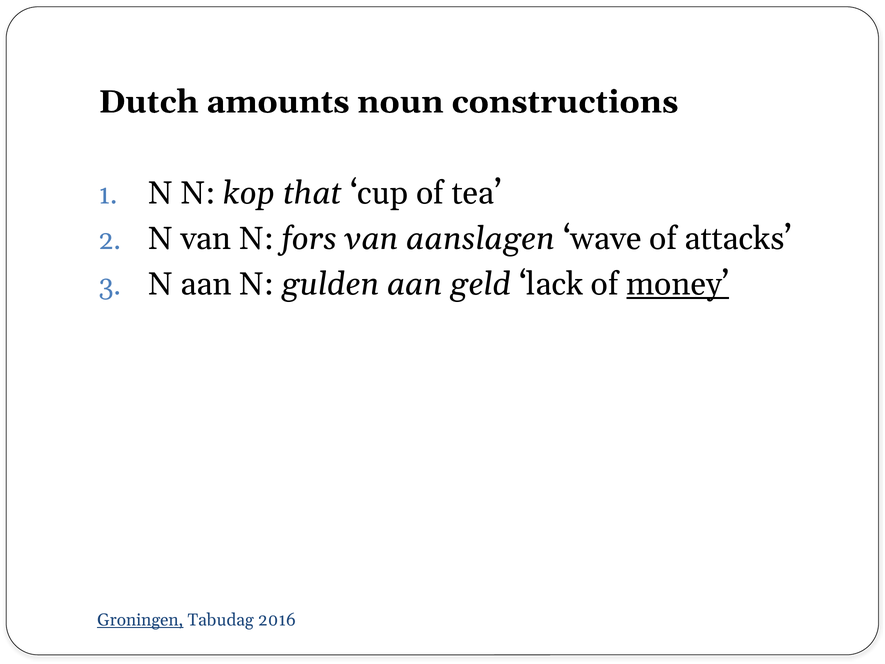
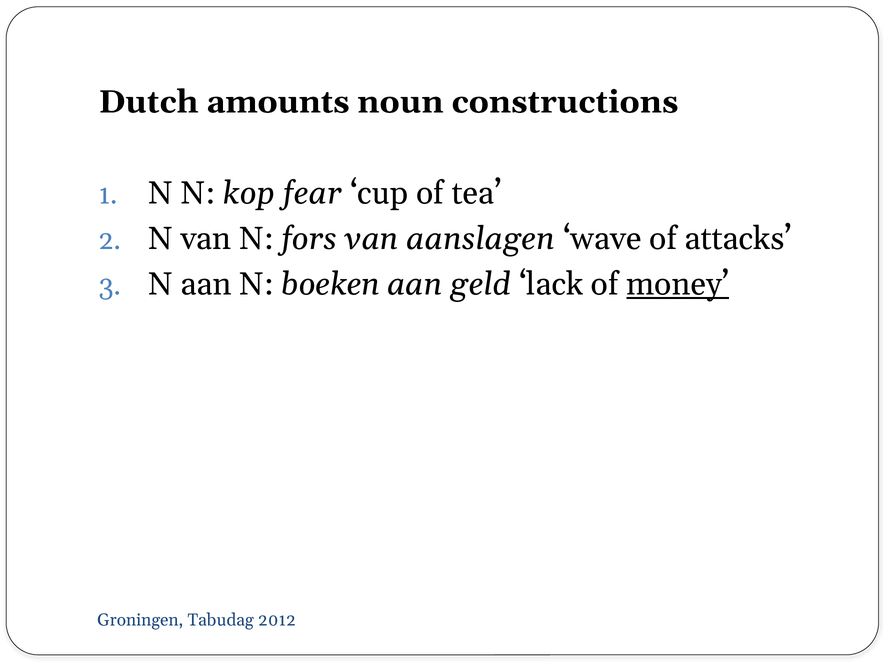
that: that -> fear (313, 193)
gulden: gulden -> boeken (331, 284)
Groningen underline: present -> none (140, 620)
2016: 2016 -> 2012 (277, 620)
